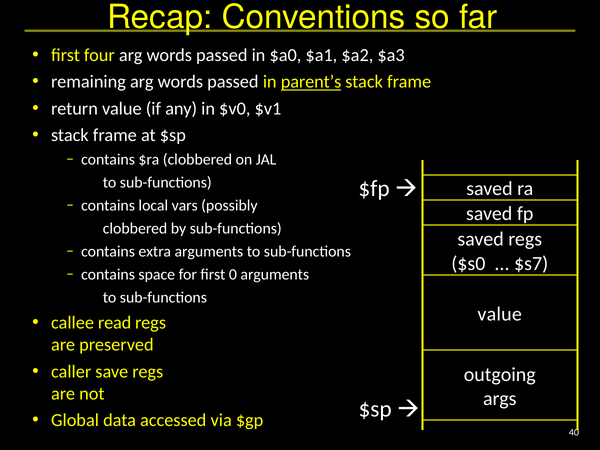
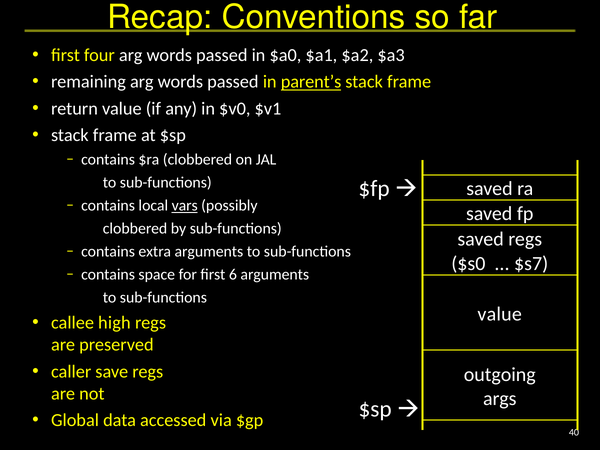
vars underline: none -> present (185, 206)
0: 0 -> 6 (233, 275)
read: read -> high (114, 323)
